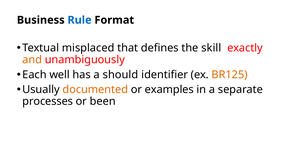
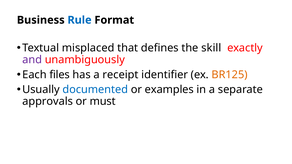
and colour: orange -> purple (32, 60)
well: well -> files (60, 75)
should: should -> receipt (121, 75)
documented colour: orange -> blue (95, 90)
processes: processes -> approvals (48, 101)
been: been -> must (103, 101)
